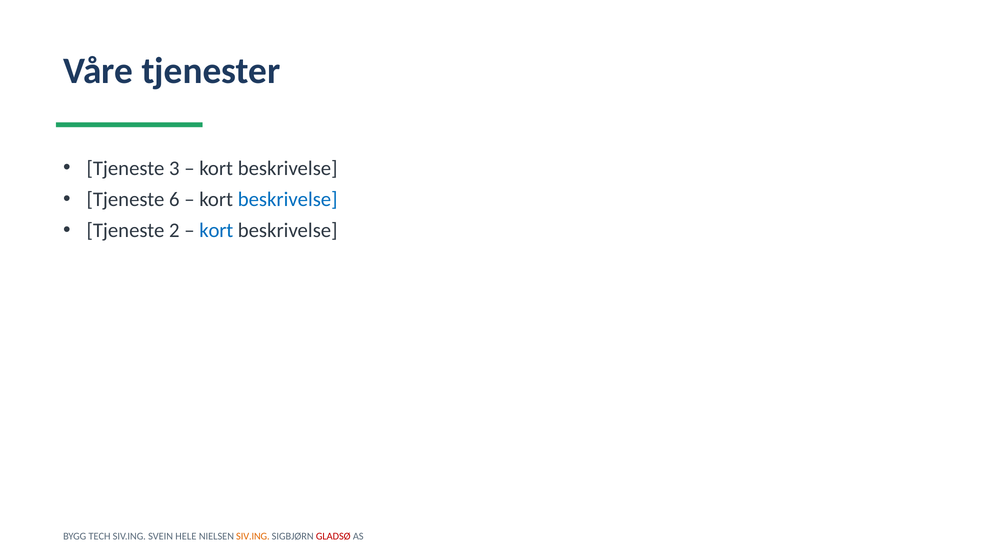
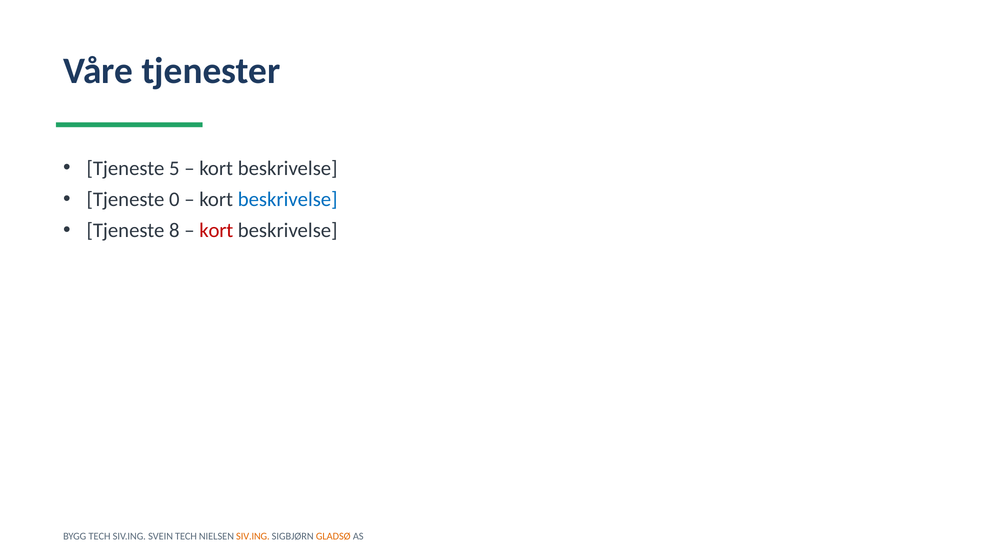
3: 3 -> 5 (174, 168)
6: 6 -> 0 (174, 199)
2: 2 -> 8 (174, 231)
kort colour: blue -> red (216, 231)
SVEIN HELE: HELE -> TECH (186, 536)
GLADSØ colour: red -> orange (333, 536)
